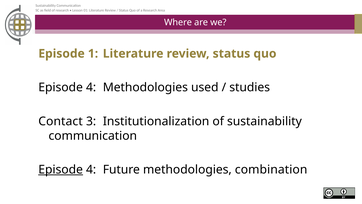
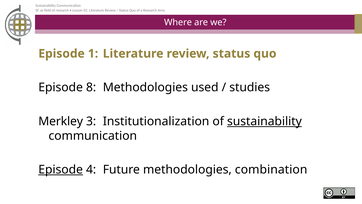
4: 4 -> 8 (91, 87)
Contact: Contact -> Merkley (61, 121)
sustainability underline: none -> present (264, 121)
